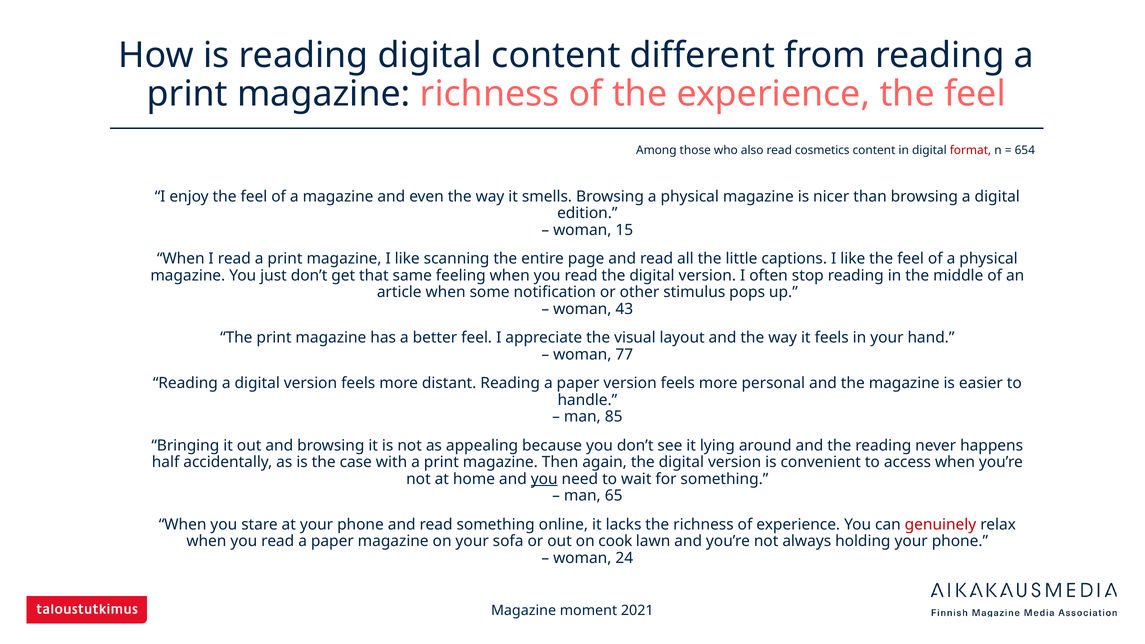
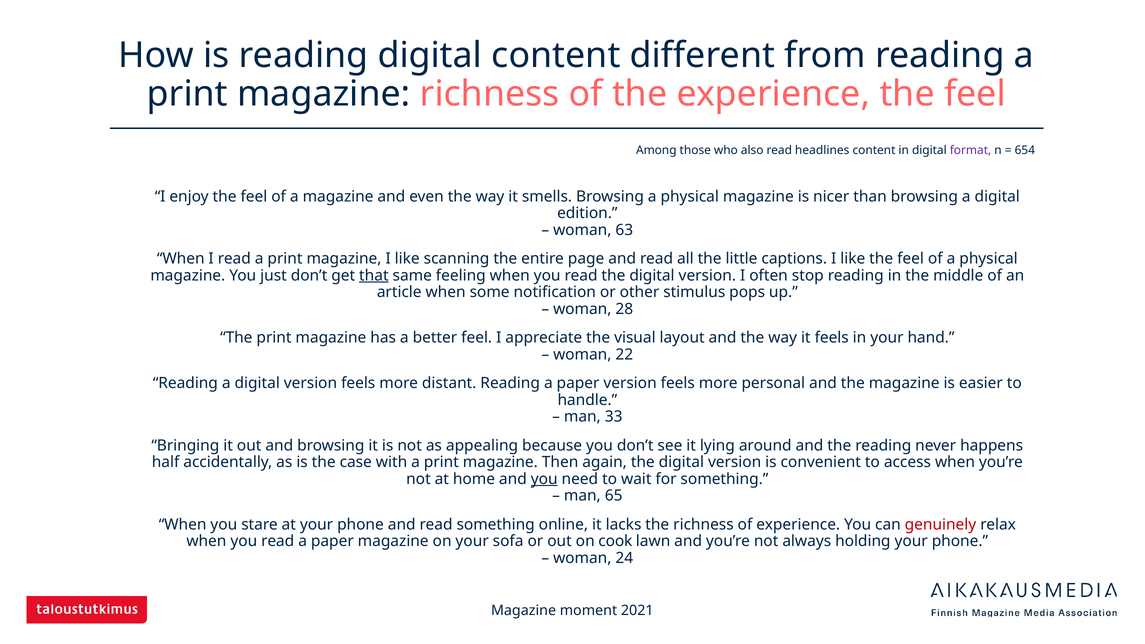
cosmetics: cosmetics -> headlines (822, 150)
format colour: red -> purple (971, 150)
15: 15 -> 63 (624, 230)
that underline: none -> present (374, 276)
43: 43 -> 28 (624, 309)
77: 77 -> 22 (624, 355)
85: 85 -> 33 (614, 417)
